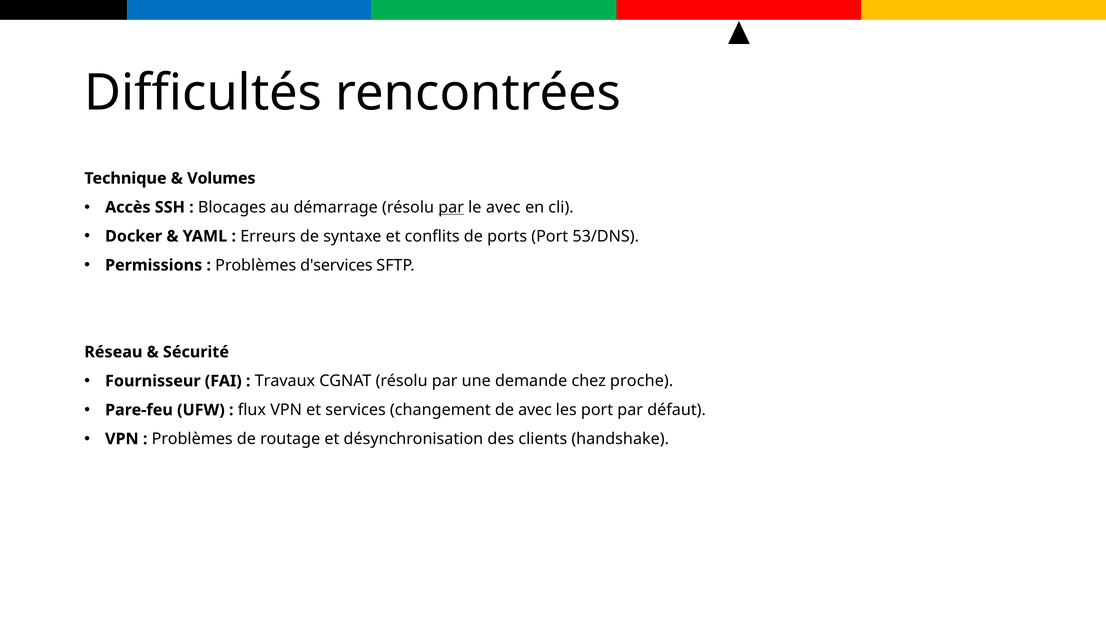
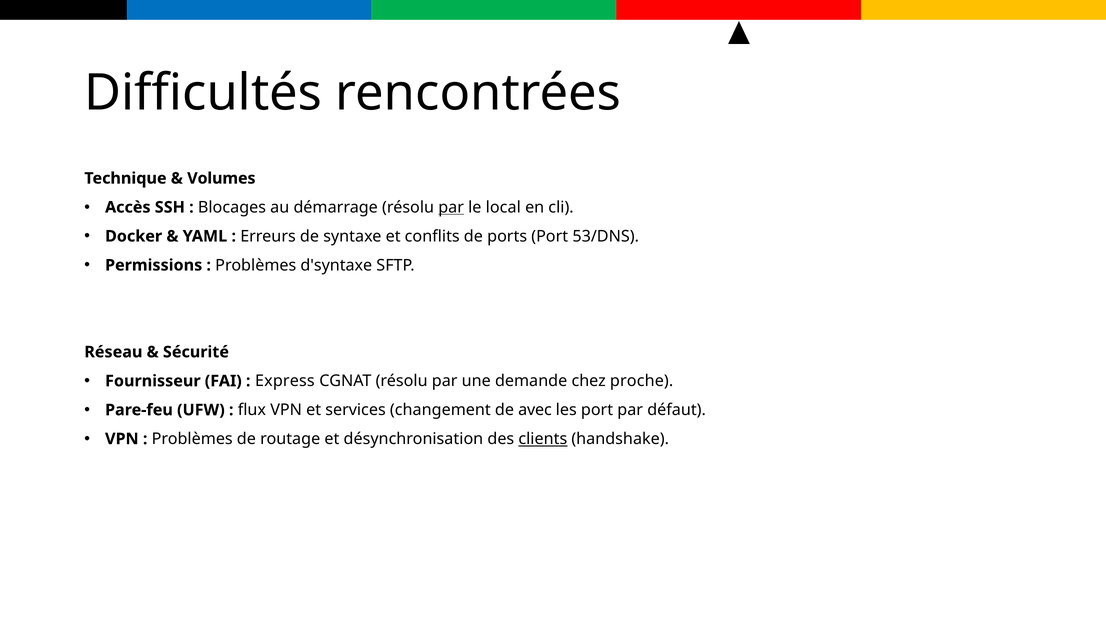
le avec: avec -> local (503, 207)
d'services: d'services -> d'syntaxe (336, 265)
Travaux: Travaux -> Express (285, 381)
clients underline: none -> present (543, 439)
